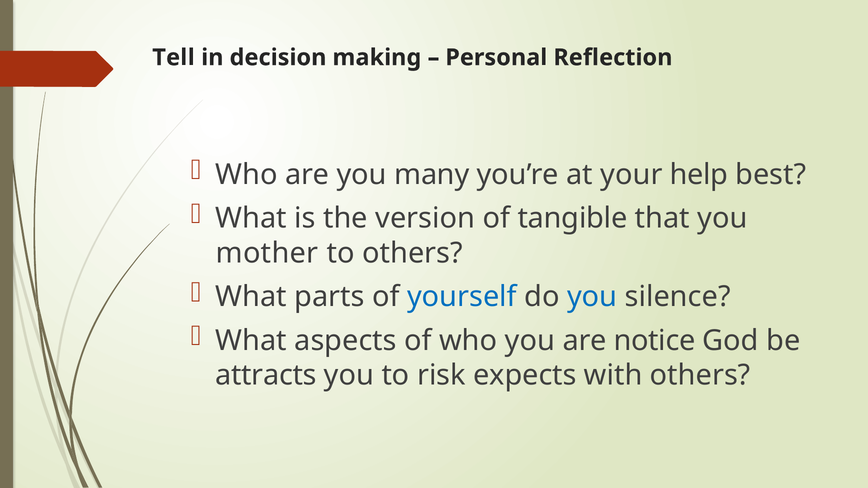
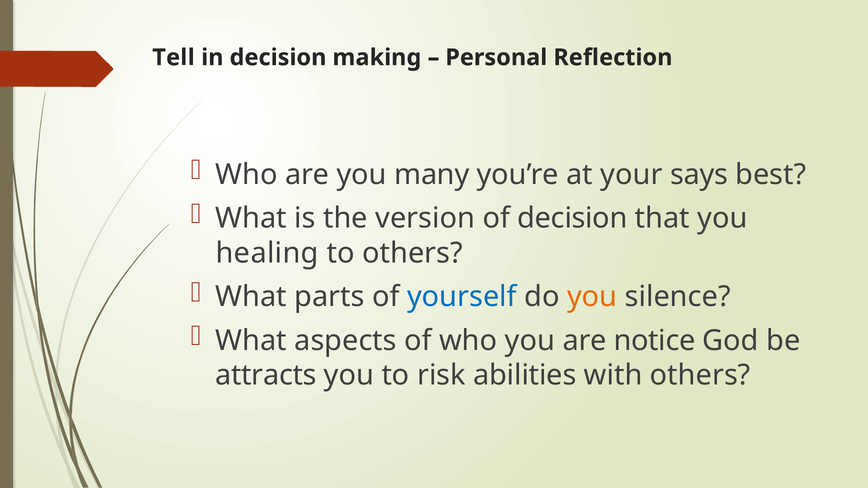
help: help -> says (699, 175)
of tangible: tangible -> decision (573, 218)
mother: mother -> healing (267, 253)
you colour: blue -> orange (592, 297)
expects: expects -> abilities (525, 375)
